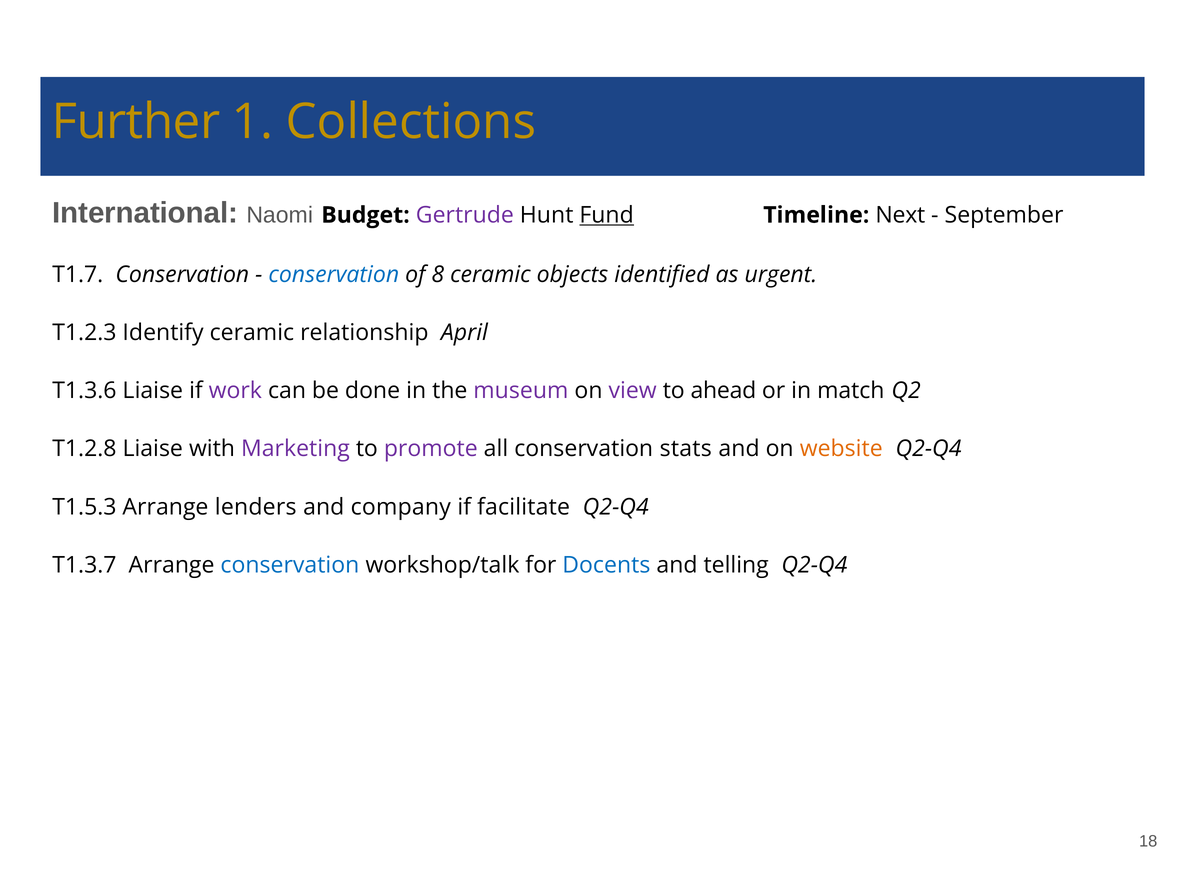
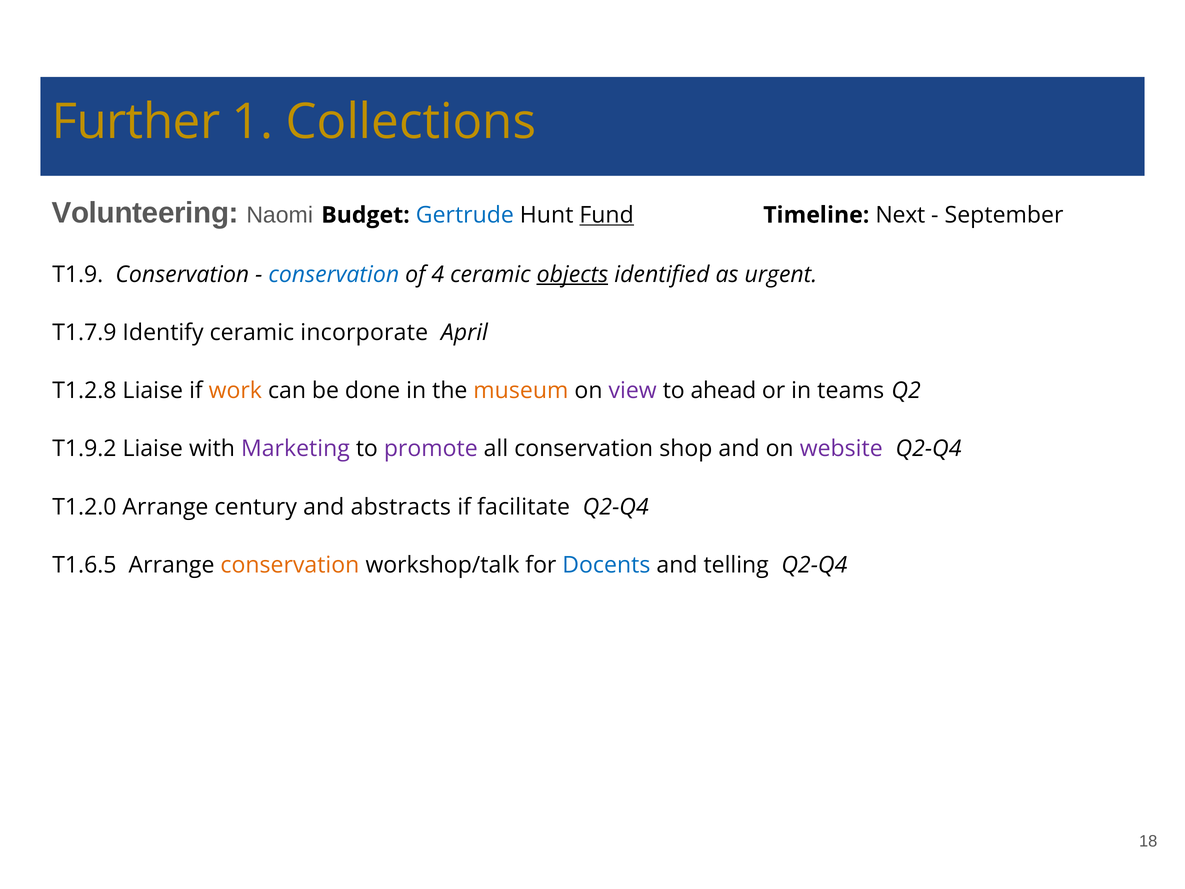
International: International -> Volunteering (145, 213)
Gertrude colour: purple -> blue (465, 215)
T1.7: T1.7 -> T1.9 (78, 274)
8: 8 -> 4 (438, 274)
objects underline: none -> present (572, 274)
T1.2.3: T1.2.3 -> T1.7.9 (84, 332)
relationship: relationship -> incorporate (364, 332)
T1.3.6: T1.3.6 -> T1.2.8 (84, 391)
work colour: purple -> orange (235, 391)
museum colour: purple -> orange (521, 391)
match: match -> teams (851, 391)
T1.2.8: T1.2.8 -> T1.9.2 (84, 449)
stats: stats -> shop (686, 449)
website colour: orange -> purple (841, 449)
T1.5.3: T1.5.3 -> T1.2.0 (84, 507)
lenders: lenders -> century (256, 507)
company: company -> abstracts (401, 507)
T1.3.7: T1.3.7 -> T1.6.5 (84, 565)
conservation colour: blue -> orange (290, 565)
